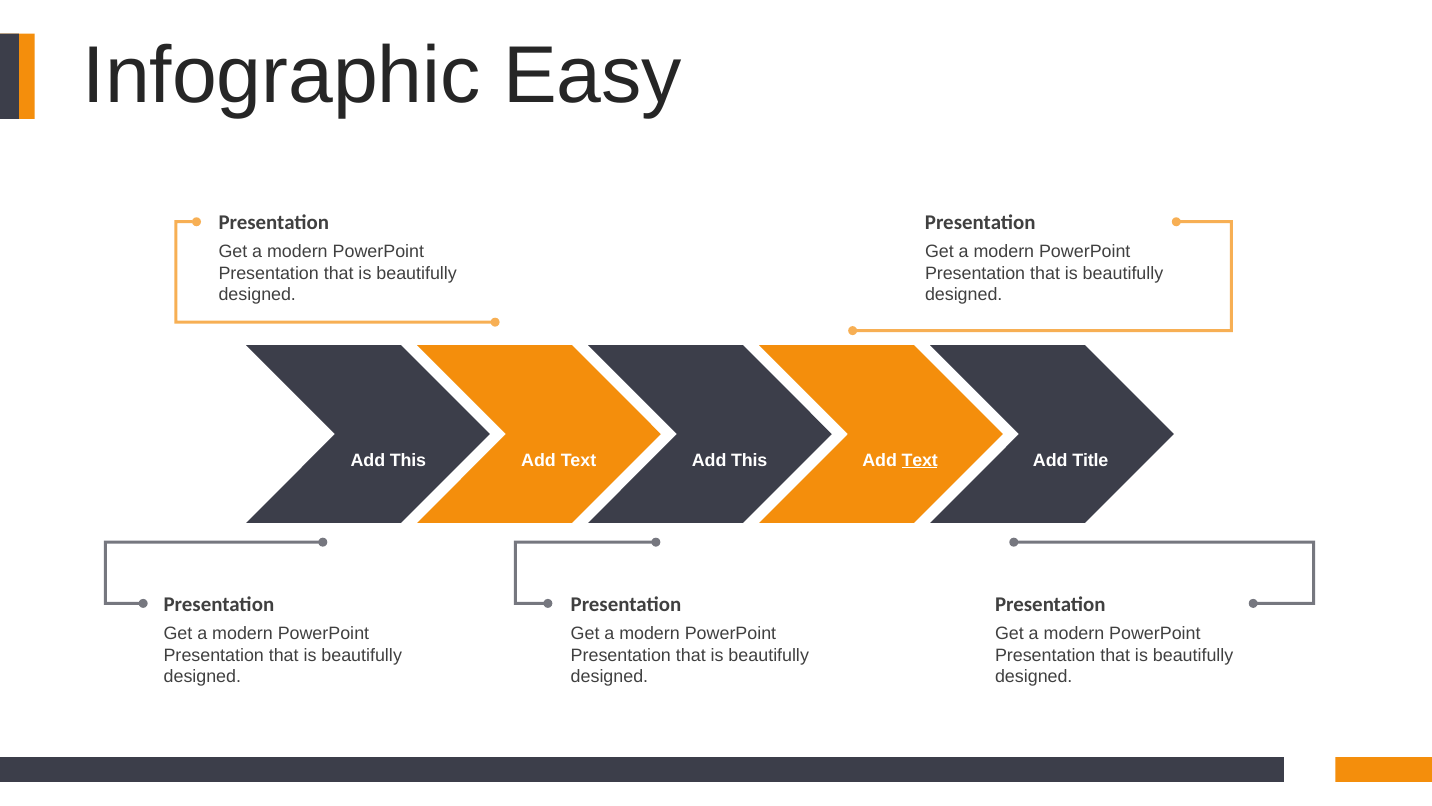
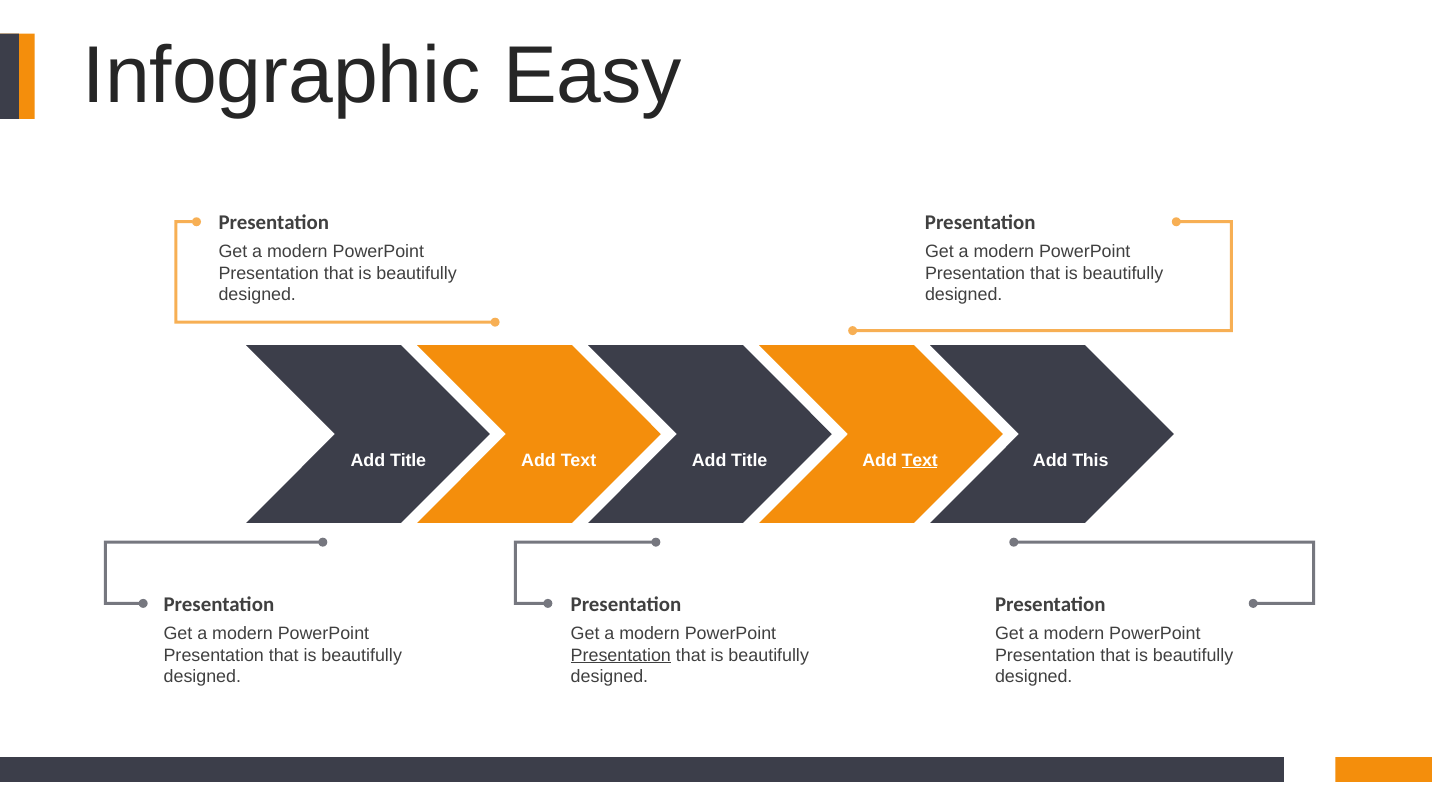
This: This -> Title (408, 460)
Text Add This: This -> Title (749, 460)
Title: Title -> This (1090, 460)
Presentation underline: none -> present (621, 655)
